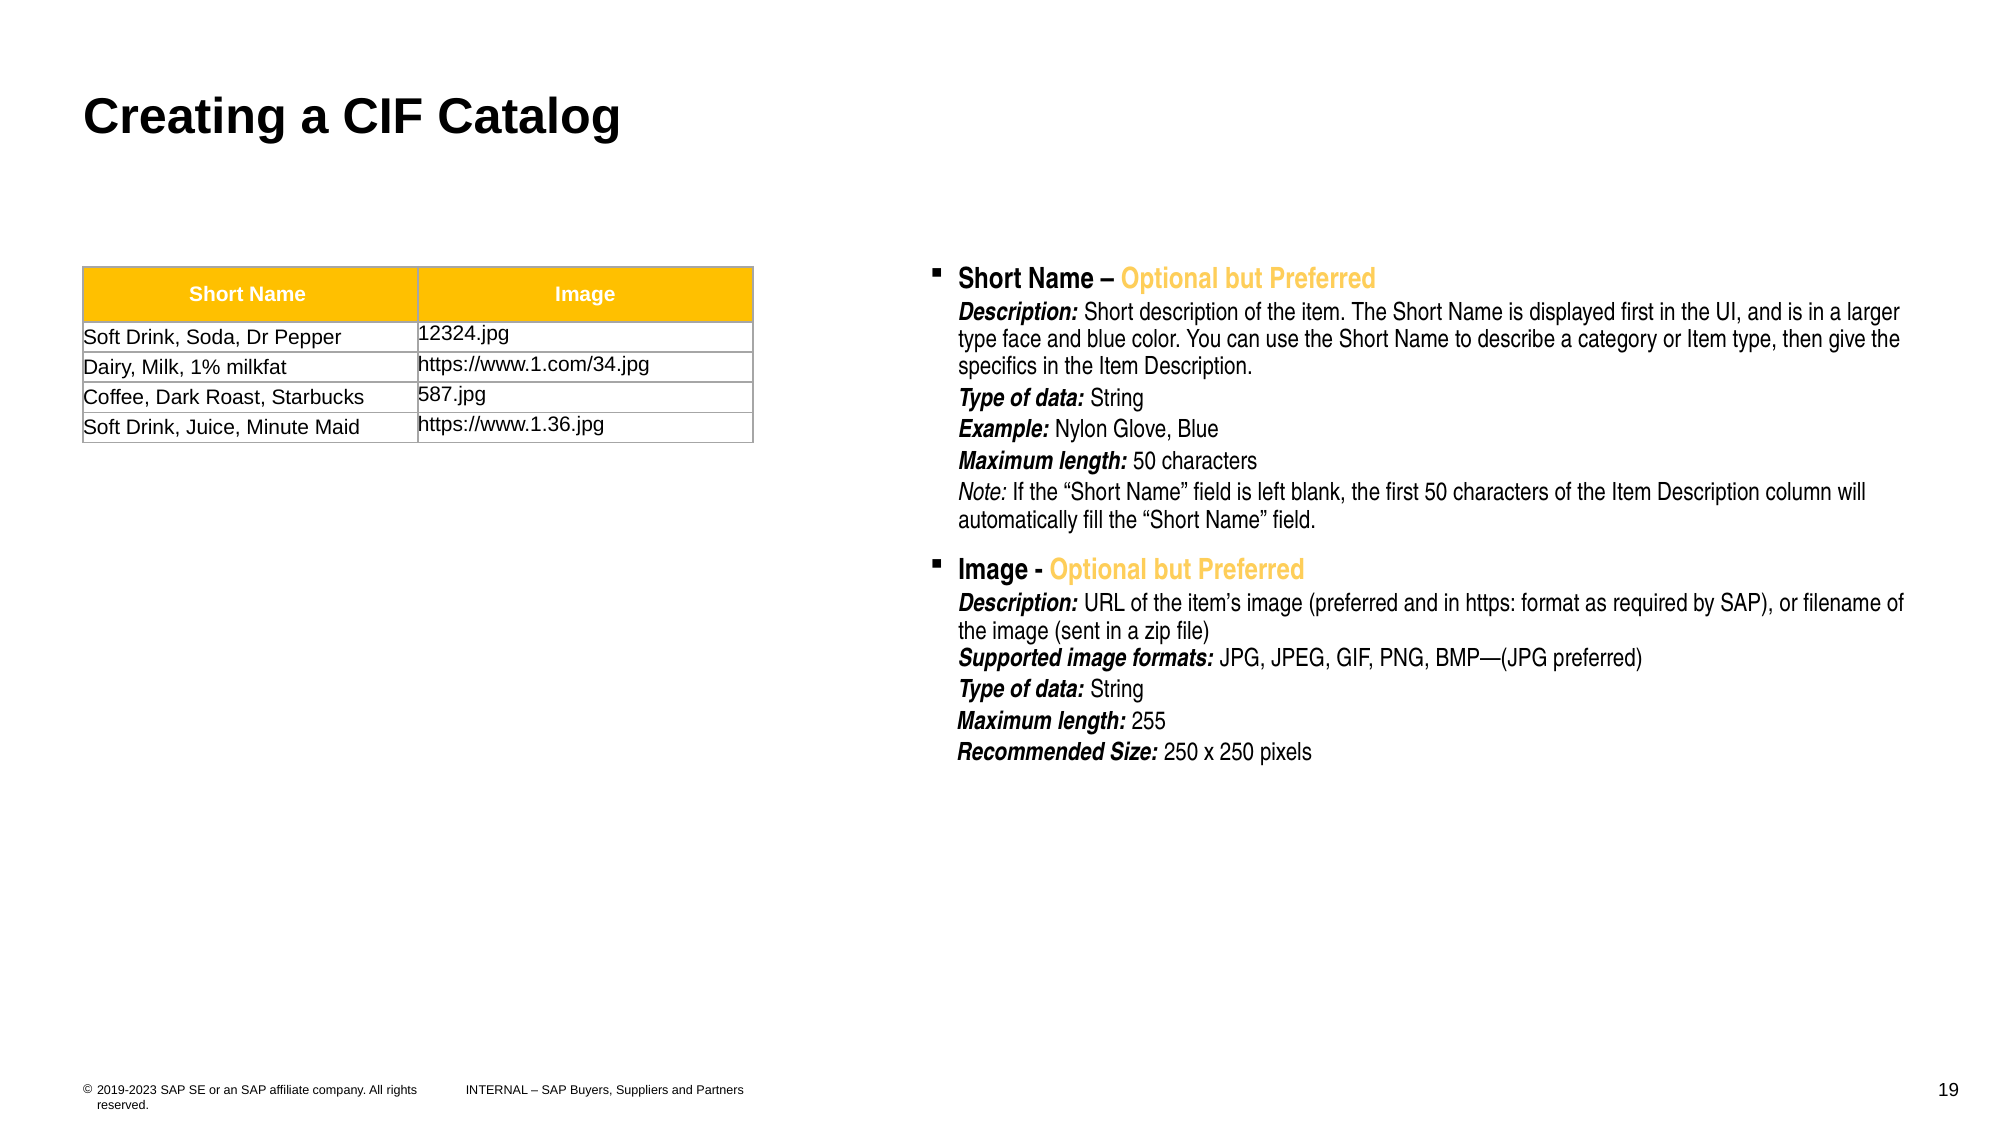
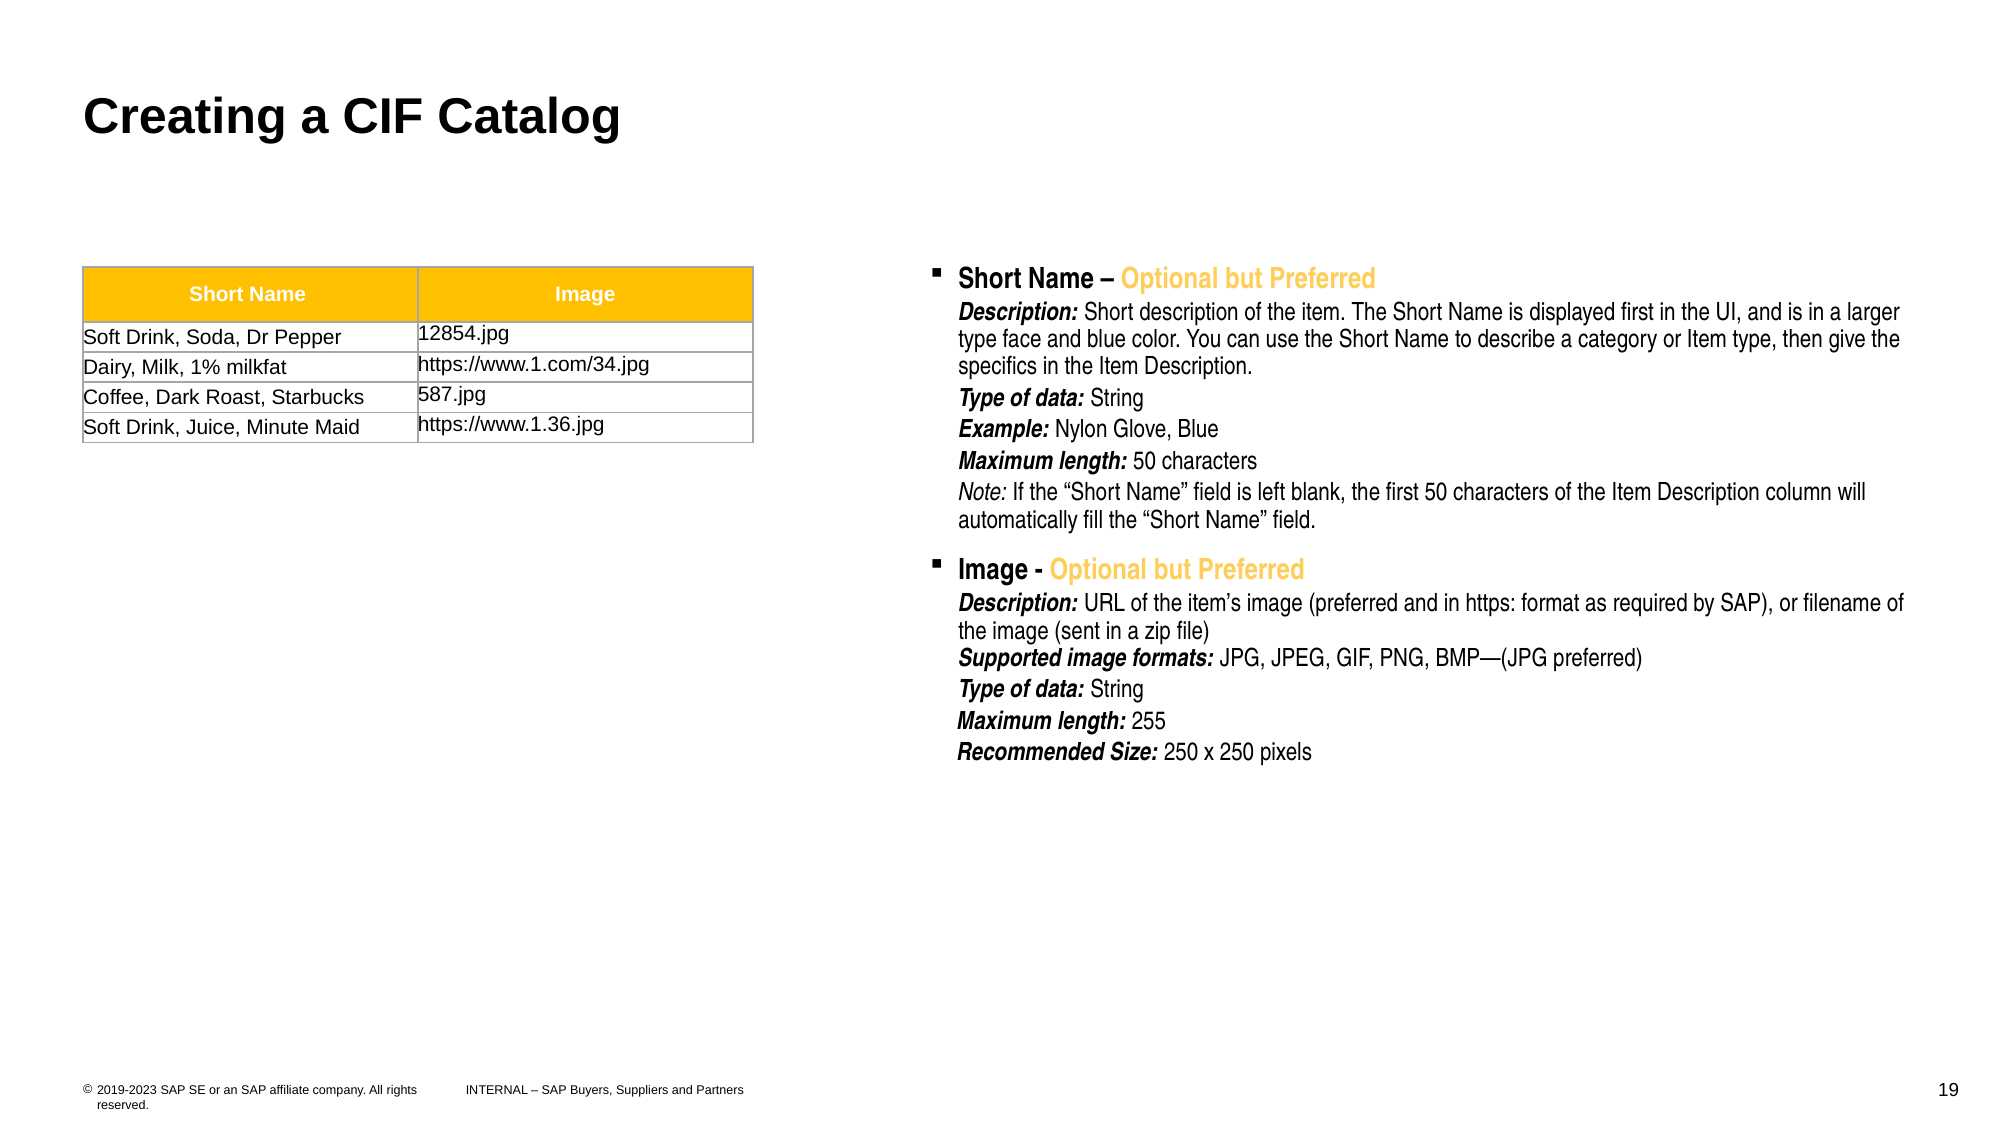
12324.jpg: 12324.jpg -> 12854.jpg (464, 334)
